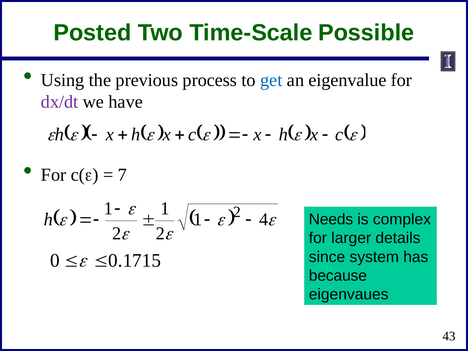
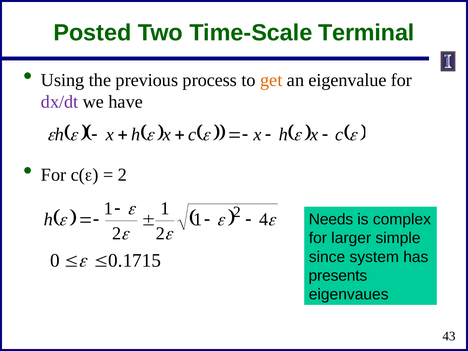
Possible: Possible -> Terminal (366, 33)
get colour: blue -> orange (271, 80)
7: 7 -> 2 (123, 175)
details: details -> simple (398, 238)
because: because -> presents (338, 276)
